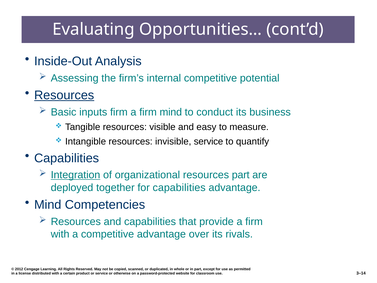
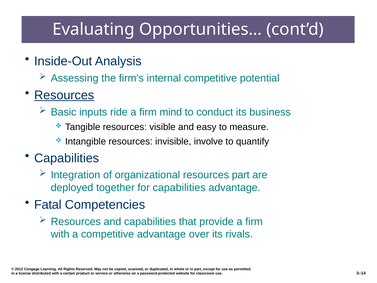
inputs firm: firm -> ride (119, 112)
invisible service: service -> involve (208, 141)
Integration underline: present -> none (76, 175)
Mind: Mind -> Fatal (48, 205)
